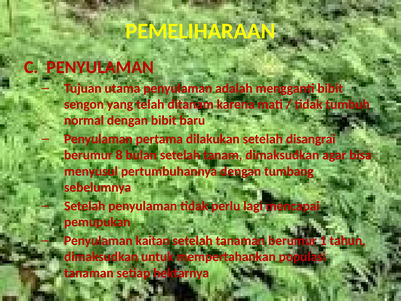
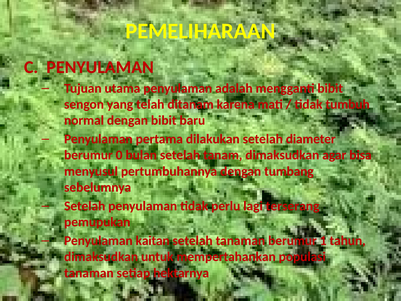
disangrai: disangrai -> diameter (311, 139)
8: 8 -> 0 (119, 155)
mencapai: mencapai -> terserang (293, 206)
